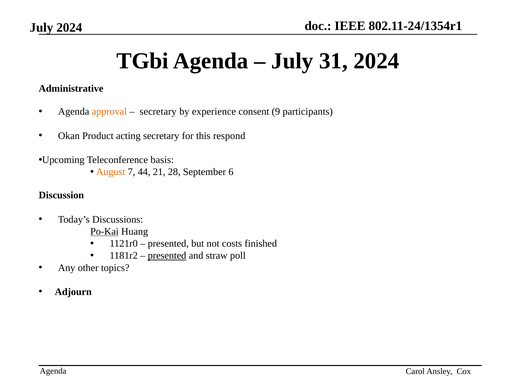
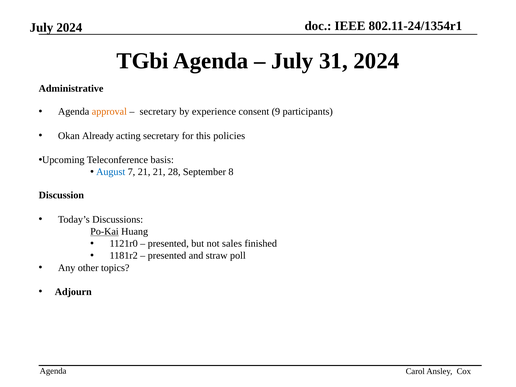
Product: Product -> Already (98, 136)
respond: respond -> policies (229, 136)
August colour: orange -> blue (111, 172)
7 44: 44 -> 21 (144, 172)
6: 6 -> 8 (231, 172)
costs: costs -> sales (232, 244)
presented underline: present -> none (167, 256)
